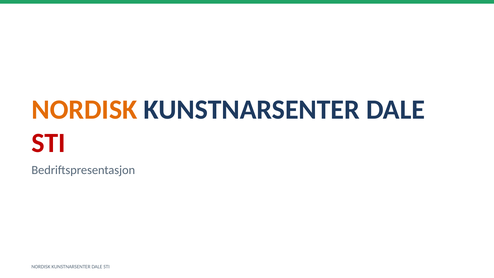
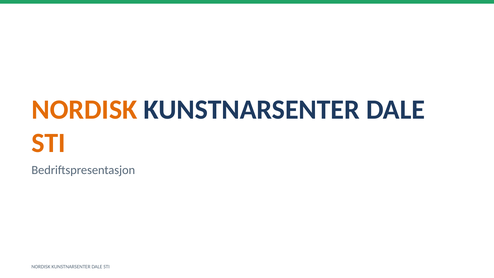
STI colour: red -> orange (48, 143)
